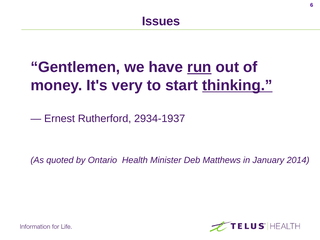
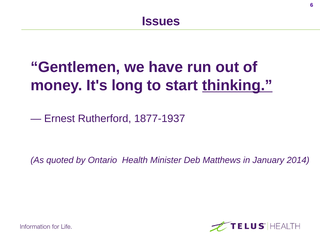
run underline: present -> none (199, 67)
very: very -> long (127, 85)
2934-1937: 2934-1937 -> 1877-1937 (160, 119)
